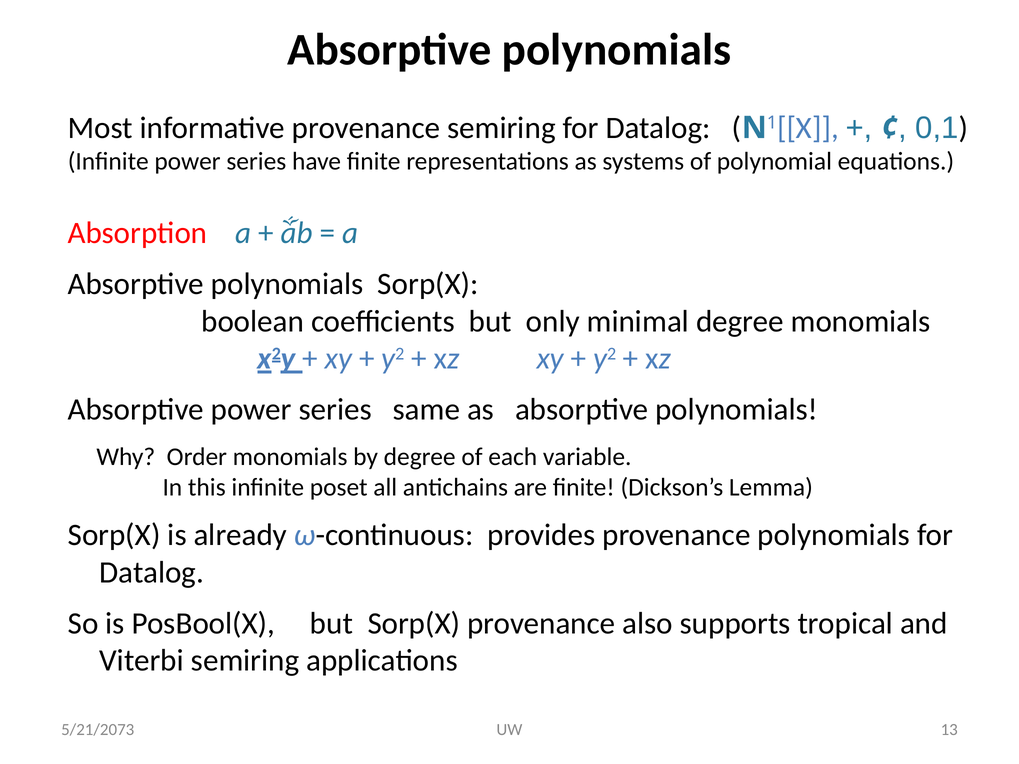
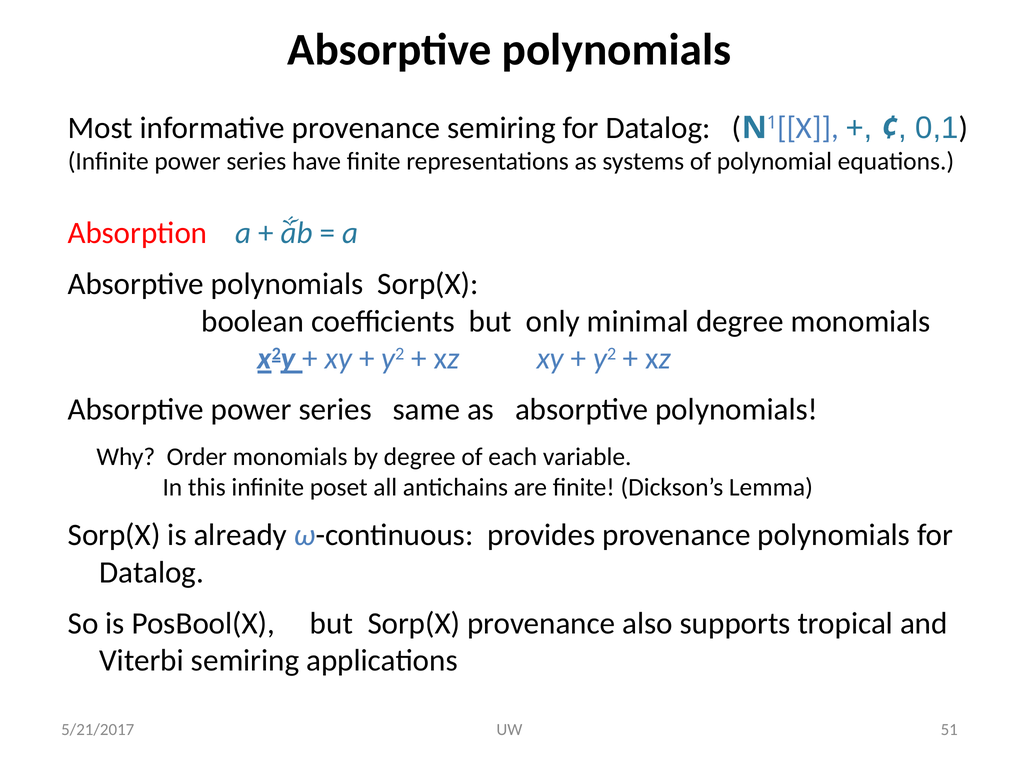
13: 13 -> 51 (949, 730)
5/21/2073: 5/21/2073 -> 5/21/2017 (98, 730)
